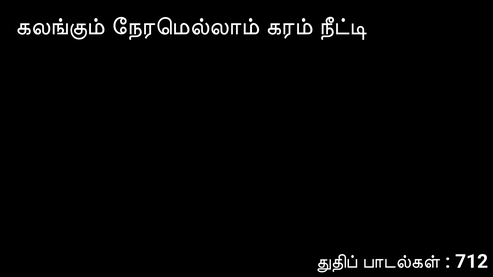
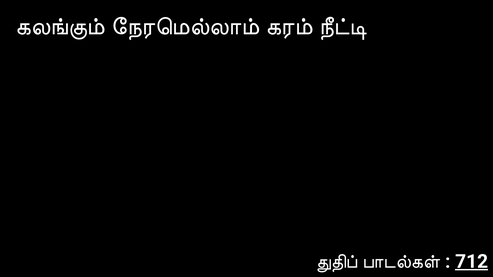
712 underline: none -> present (472, 262)
